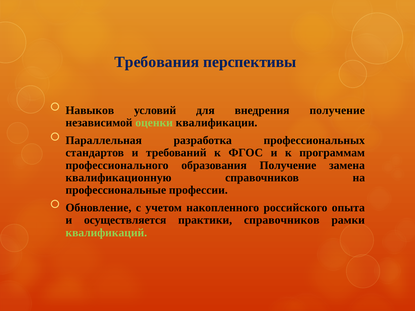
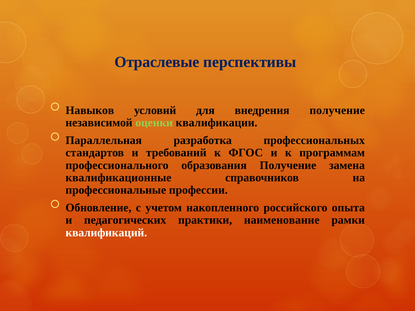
Требования: Требования -> Отраслевые (157, 62)
квалификационную: квалификационную -> квалификационные (118, 178)
осуществляется: осуществляется -> педагогических (125, 220)
практики справочников: справочников -> наименование (282, 220)
квалификаций colour: light green -> white (106, 233)
